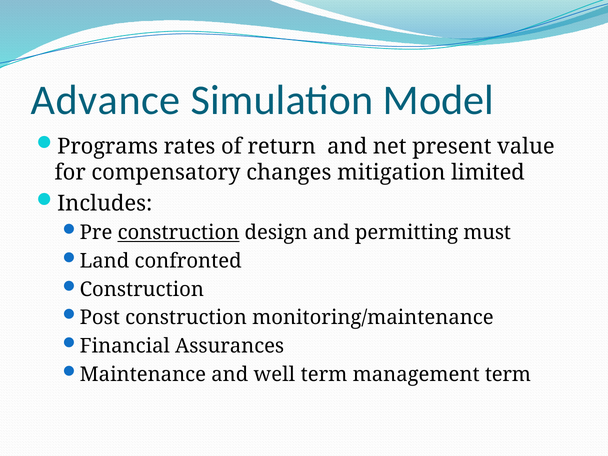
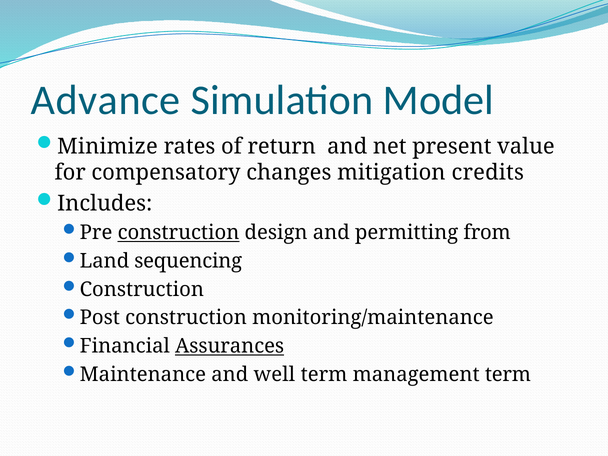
Programs: Programs -> Minimize (108, 146)
limited: limited -> credits (488, 173)
must: must -> from (487, 233)
confronted: confronted -> sequencing (188, 261)
Assurances underline: none -> present (230, 346)
